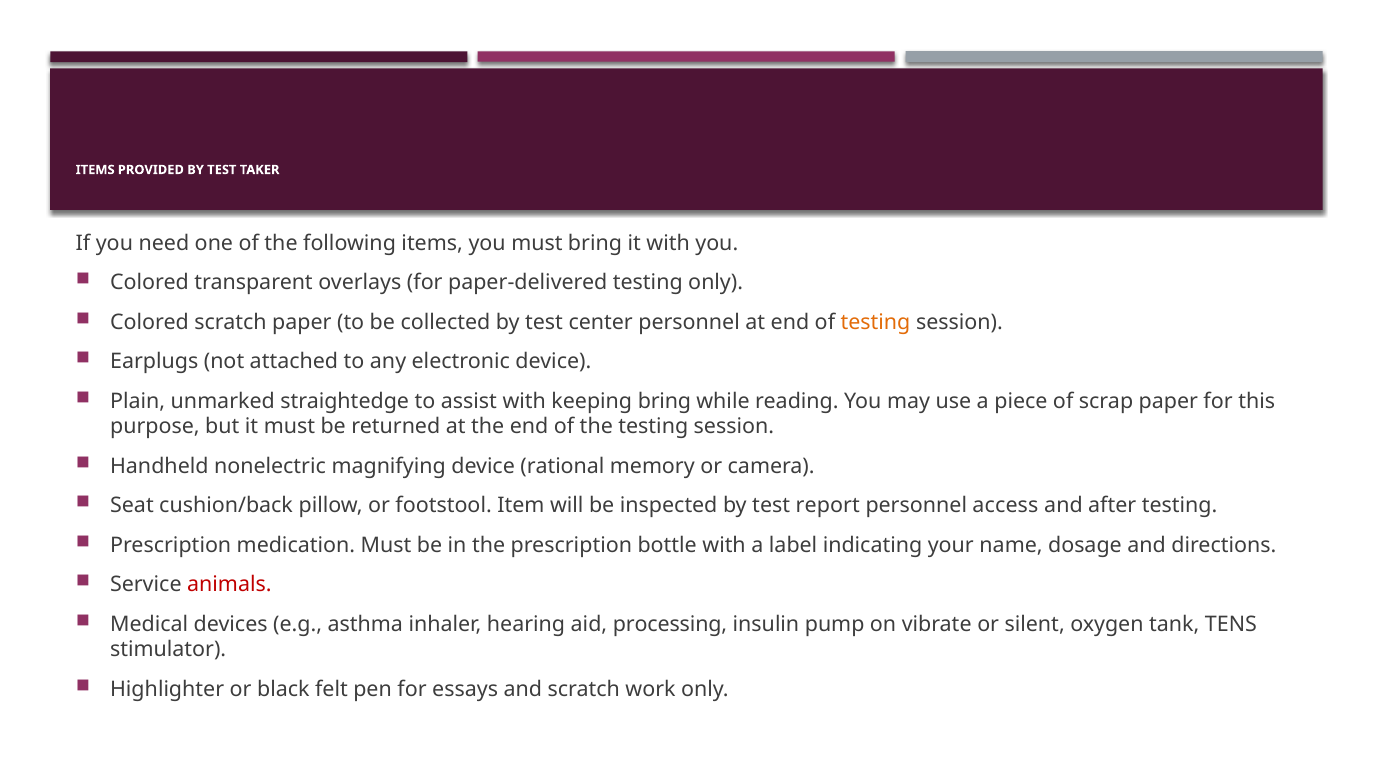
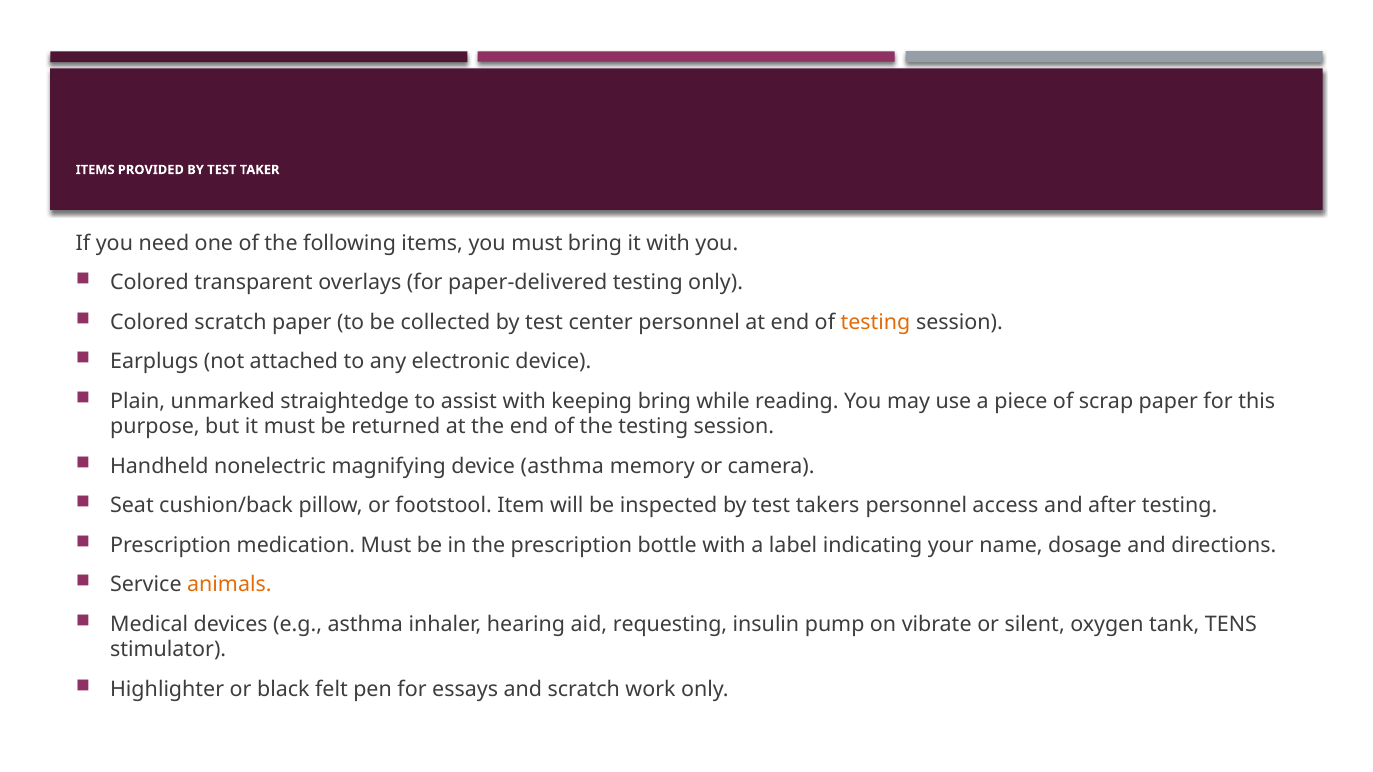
device rational: rational -> asthma (562, 466)
report: report -> takers (828, 506)
animals colour: red -> orange (229, 585)
processing: processing -> requesting (670, 624)
